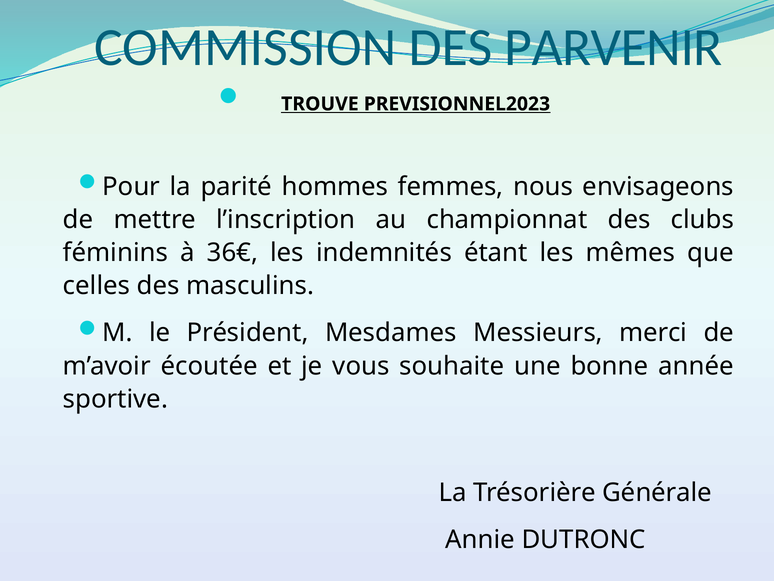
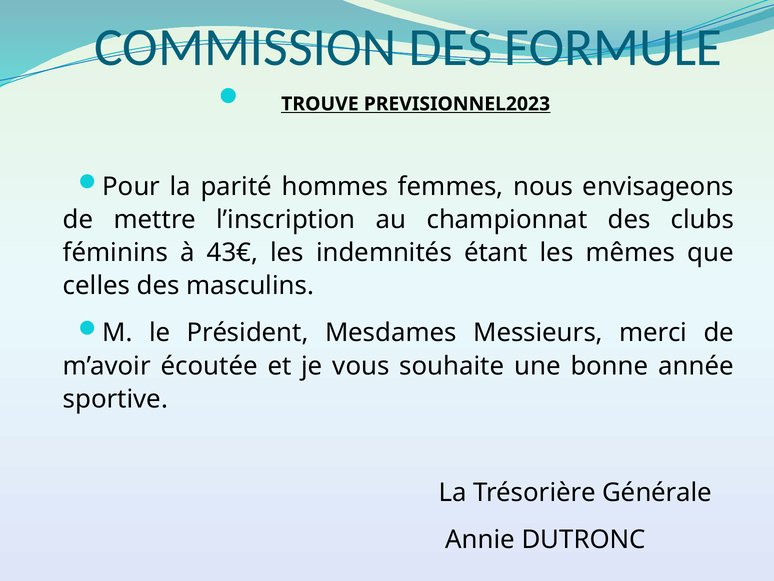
PARVENIR: PARVENIR -> FORMULE (613, 48)
36€: 36€ -> 43€ (233, 253)
